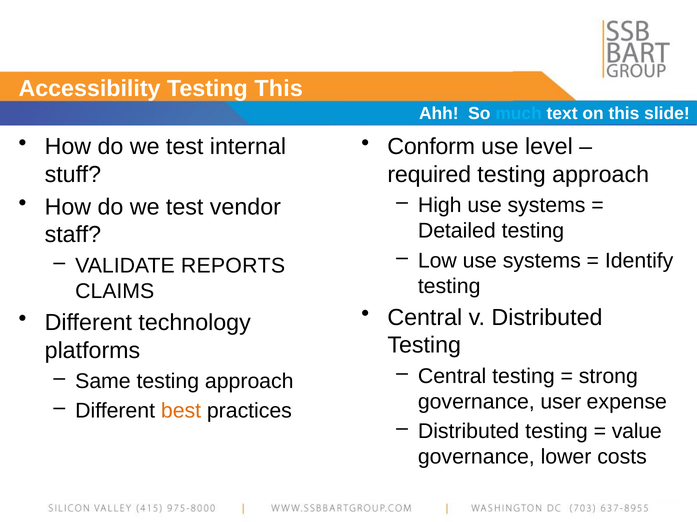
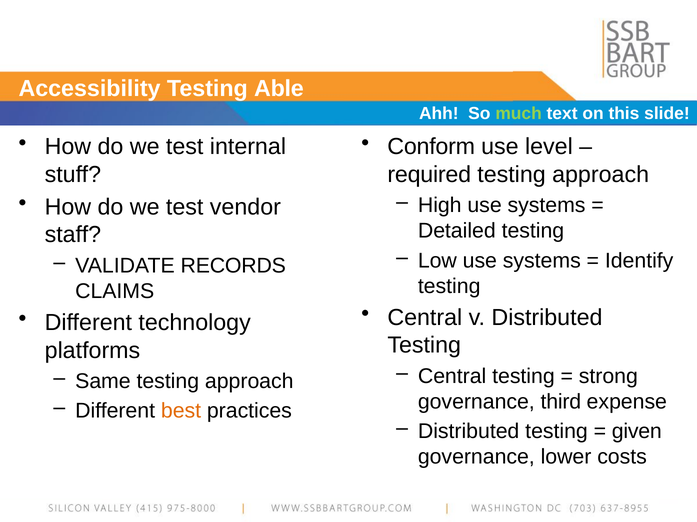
Testing This: This -> Able (279, 89)
much colour: light blue -> light green (519, 114)
REPORTS: REPORTS -> RECORDS (233, 266)
user: user -> third (561, 402)
value: value -> given (637, 432)
